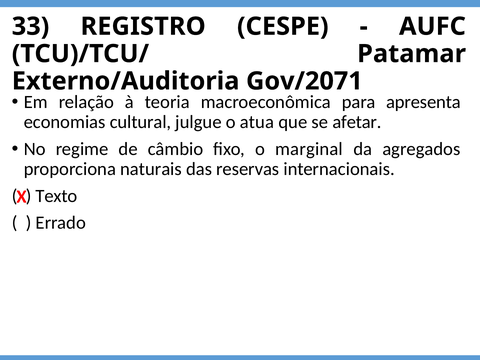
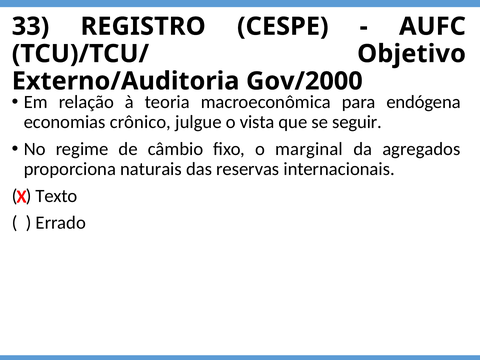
Patamar: Patamar -> Objetivo (412, 54)
Gov/2071: Gov/2071 -> Gov/2000 (304, 81)
apresenta: apresenta -> endógena (424, 102)
cultural: cultural -> crônico (140, 122)
atua: atua -> vista (257, 122)
afetar: afetar -> seguir (357, 122)
